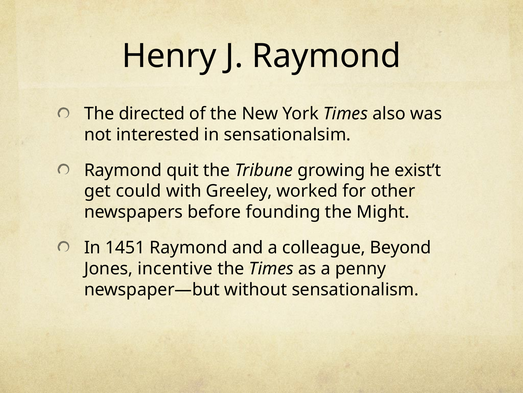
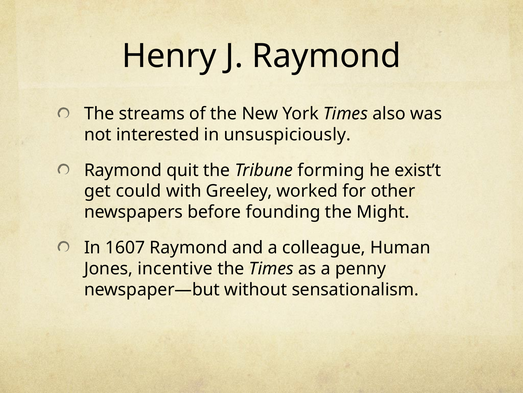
directed: directed -> streams (152, 114)
sensationalsim: sensationalsim -> unsuspiciously (287, 134)
growing: growing -> forming (331, 170)
1451: 1451 -> 1607 (125, 247)
Beyond: Beyond -> Human (400, 247)
